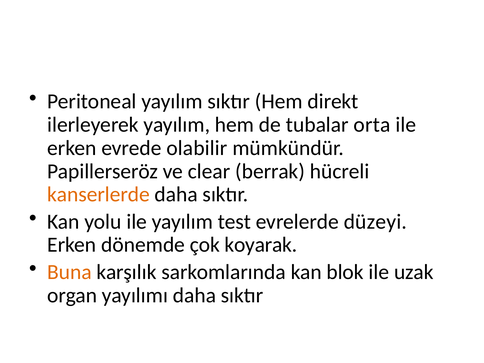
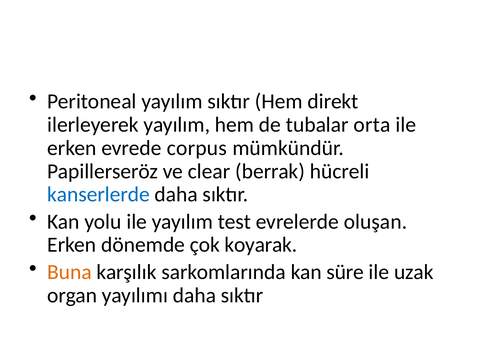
olabilir: olabilir -> corpus (197, 148)
kanserlerde colour: orange -> blue (98, 195)
düzeyi: düzeyi -> oluşan (375, 222)
blok: blok -> süre (345, 272)
